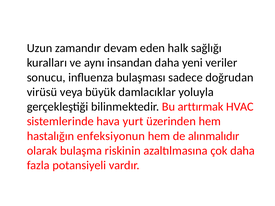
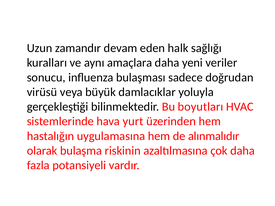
insandan: insandan -> amaçlara (130, 63)
arttırmak: arttırmak -> boyutları (201, 107)
enfeksiyonun: enfeksiyonun -> uygulamasına (111, 136)
